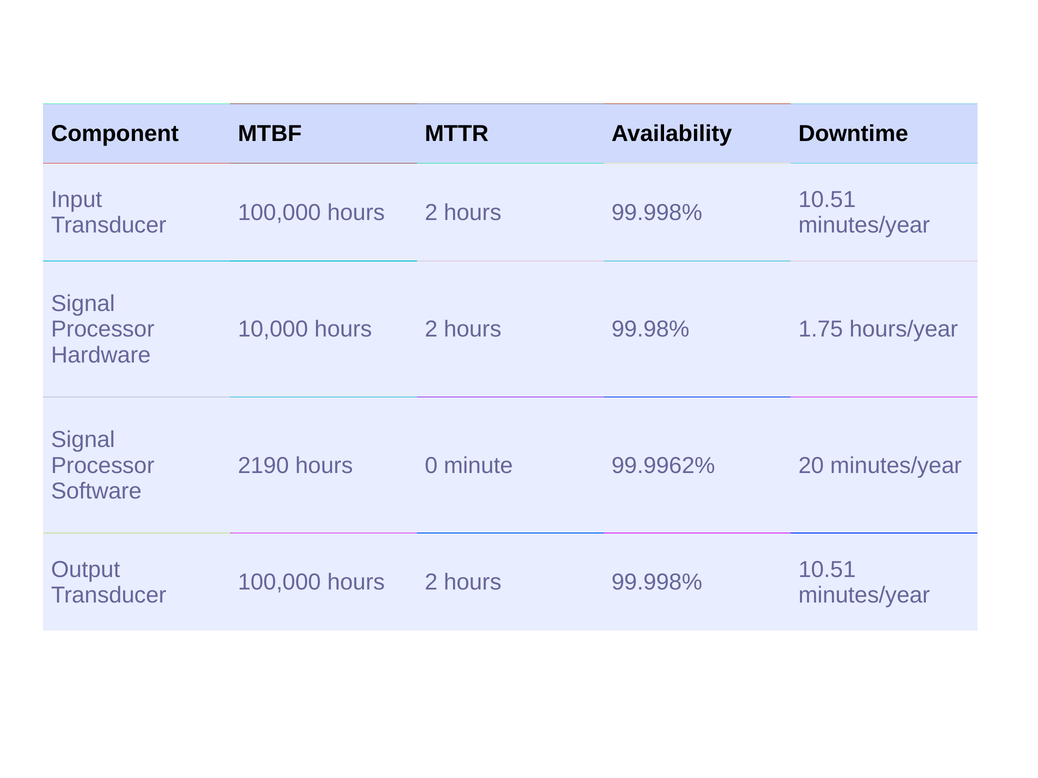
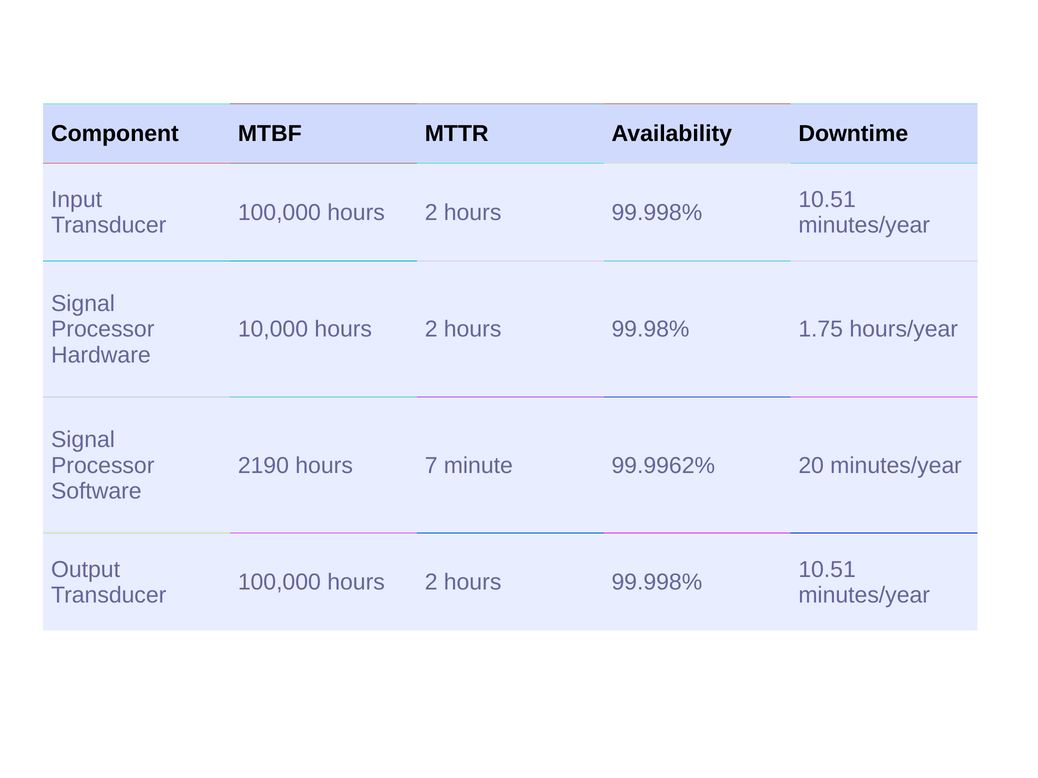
0: 0 -> 7 (431, 466)
